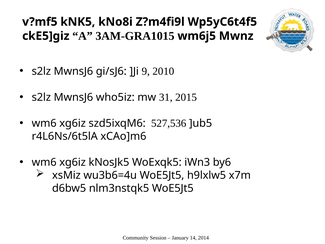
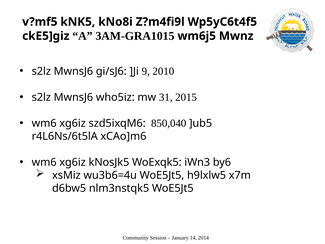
527,536: 527,536 -> 850,040 (169, 123)
